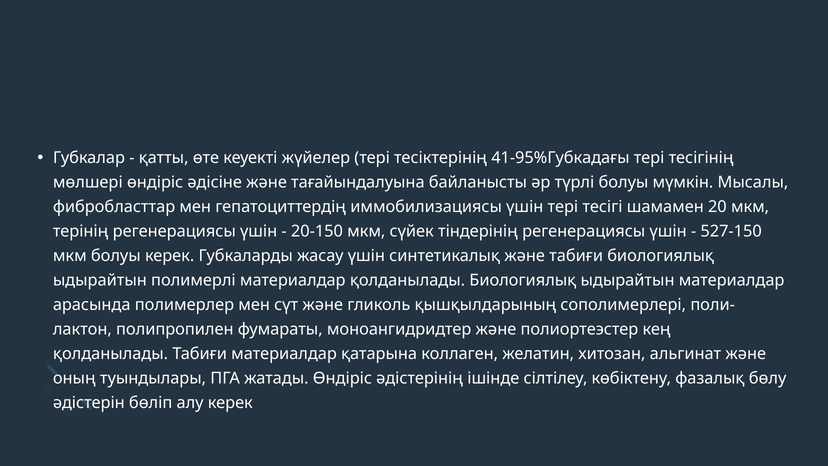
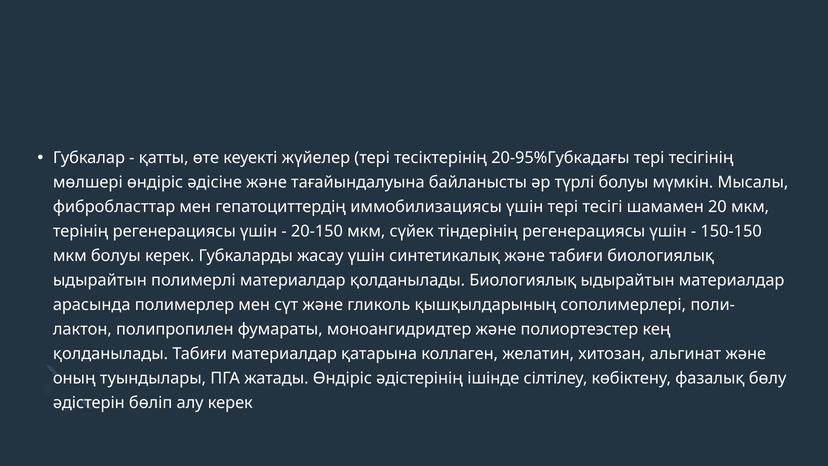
41-95%Губкадағы: 41-95%Губкадағы -> 20-95%Губкадағы (560, 158)
527-150: 527-150 -> 150-150 (731, 231)
